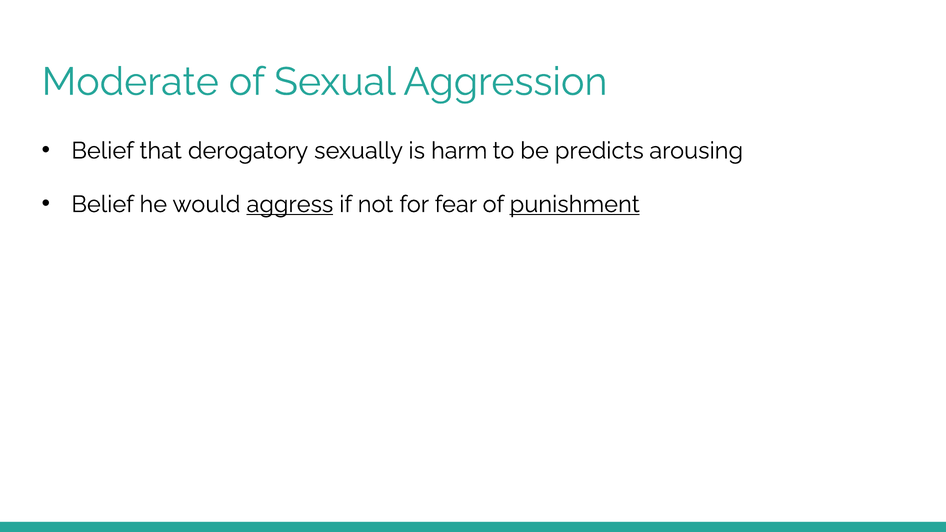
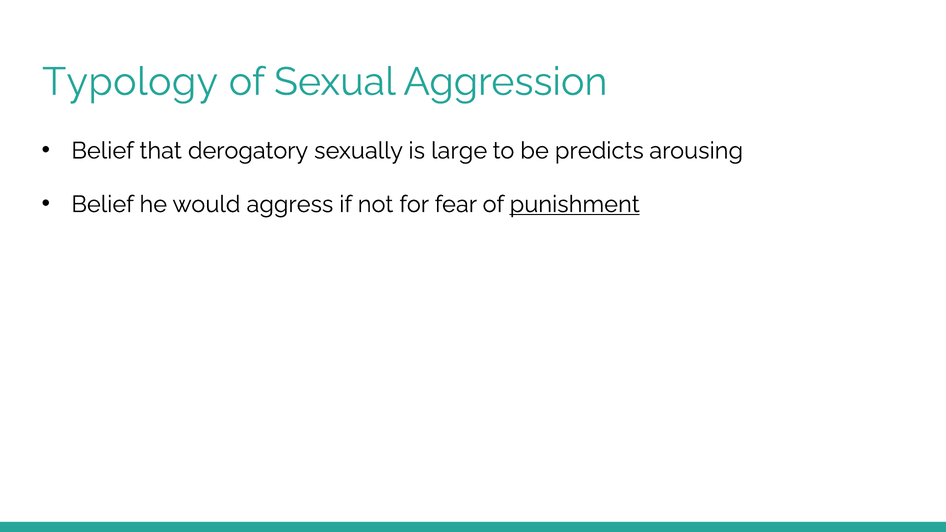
Moderate: Moderate -> Typology (130, 82)
harm: harm -> large (459, 151)
aggress underline: present -> none (290, 204)
